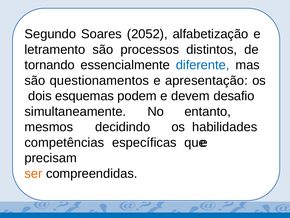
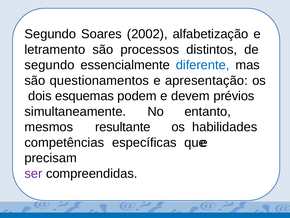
2052: 2052 -> 2002 (147, 34)
tornando: tornando -> segundo (50, 65)
desafio: desafio -> prévios (234, 96)
decidindo: decidindo -> resultante (123, 127)
ser colour: orange -> purple (33, 173)
